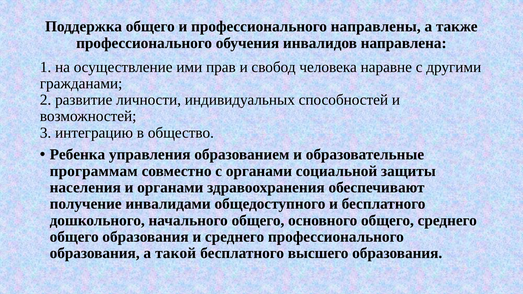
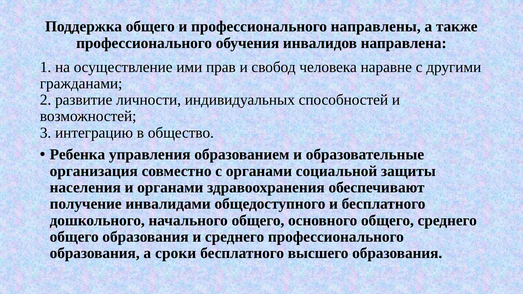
программам: программам -> организация (94, 171)
такой: такой -> сроки (176, 253)
